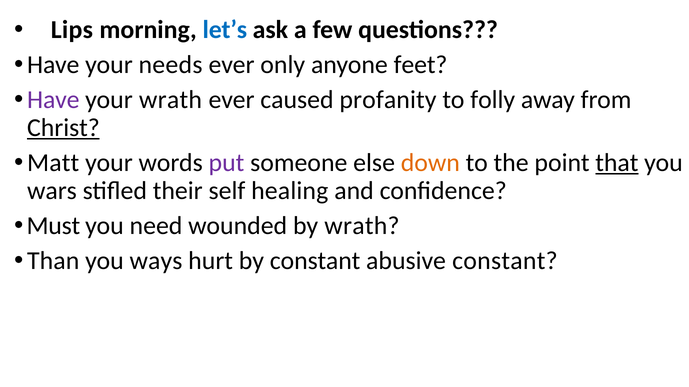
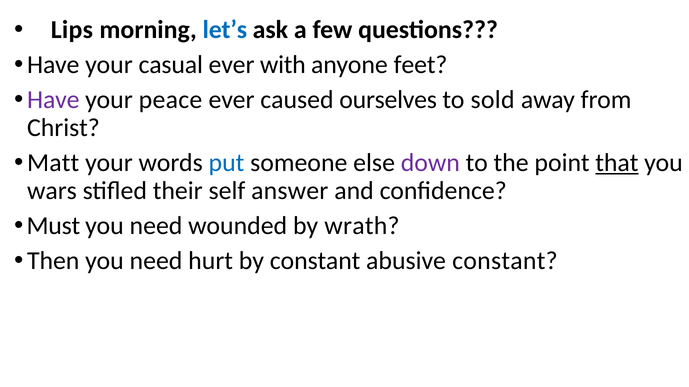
needs: needs -> casual (171, 65)
only: only -> with (283, 65)
your wrath: wrath -> peace (171, 100)
profanity: profanity -> ourselves (388, 100)
folly: folly -> sold (493, 100)
Christ underline: present -> none (63, 128)
put colour: purple -> blue (226, 163)
down colour: orange -> purple (430, 163)
healing: healing -> answer (290, 191)
Than: Than -> Then (53, 261)
ways: ways -> need (156, 261)
